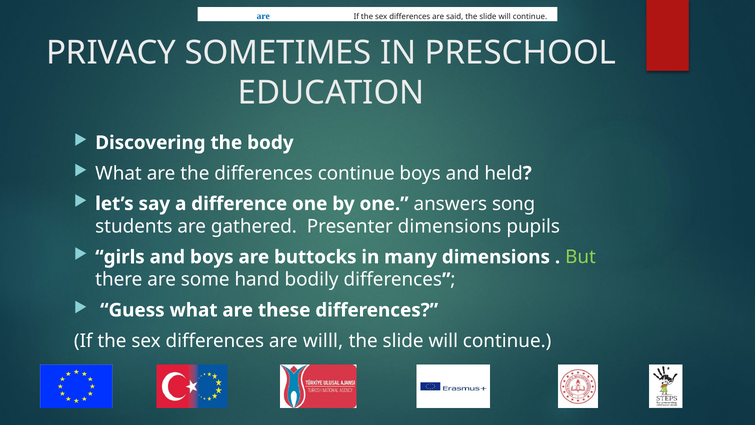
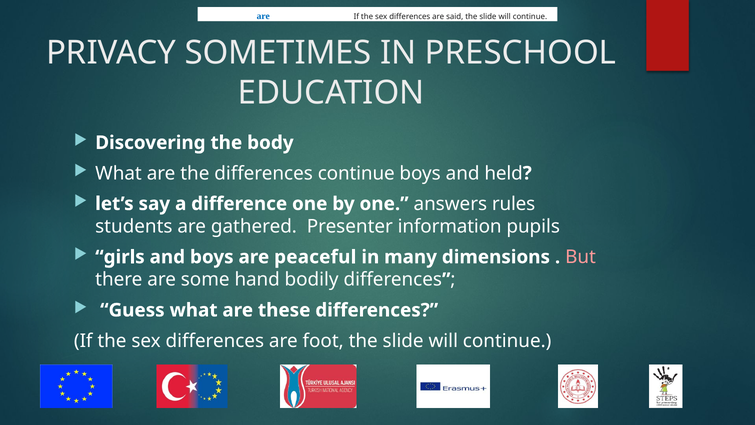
song: song -> rules (514, 204)
Presenter dimensions: dimensions -> information (450, 226)
buttocks: buttocks -> peaceful (315, 257)
But colour: light green -> pink (580, 257)
willl: willl -> foot (323, 341)
